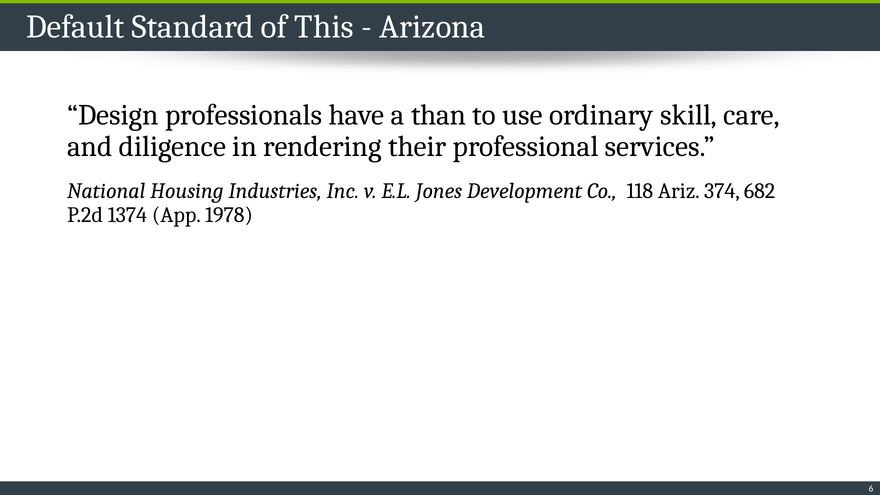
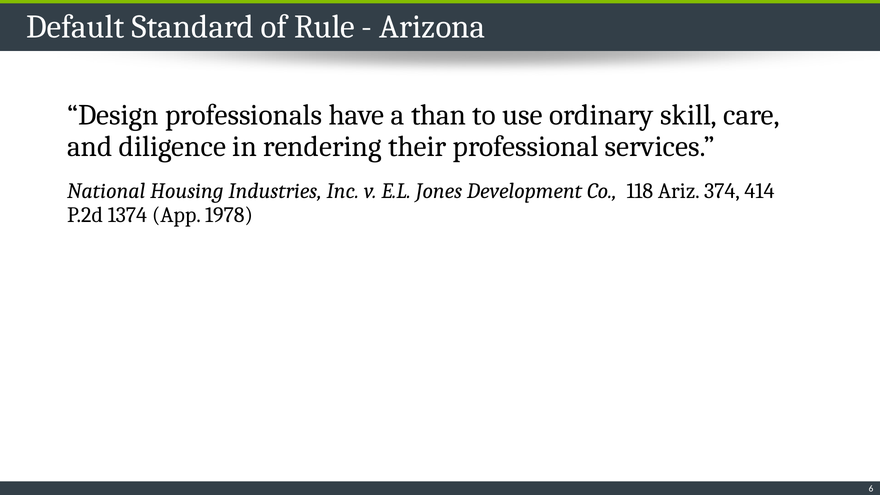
This: This -> Rule (324, 27)
682: 682 -> 414 (759, 191)
